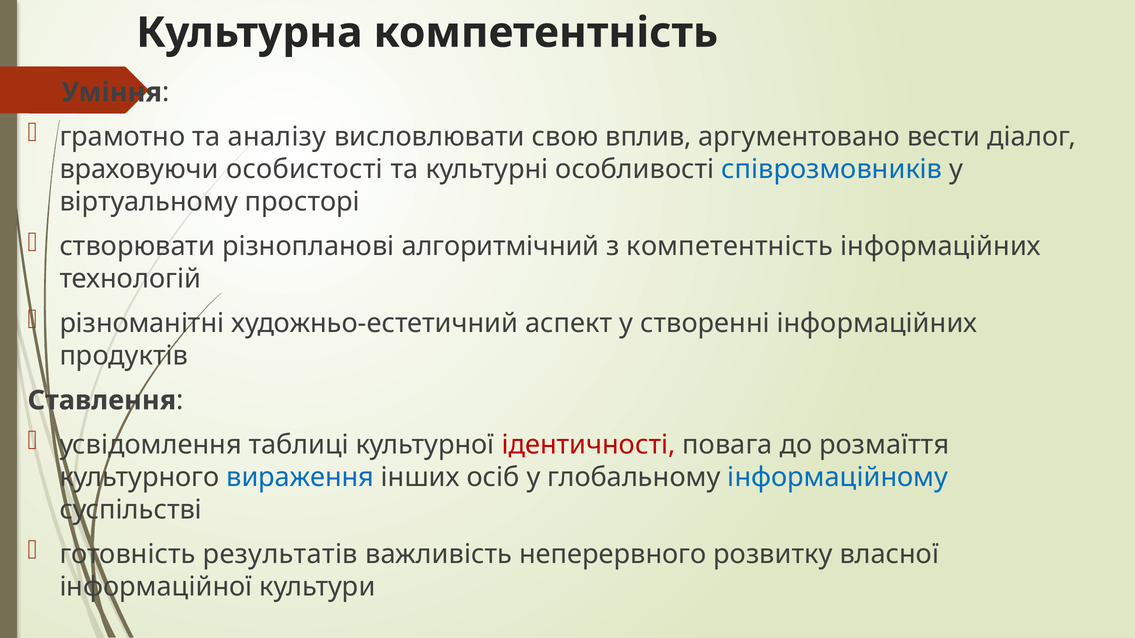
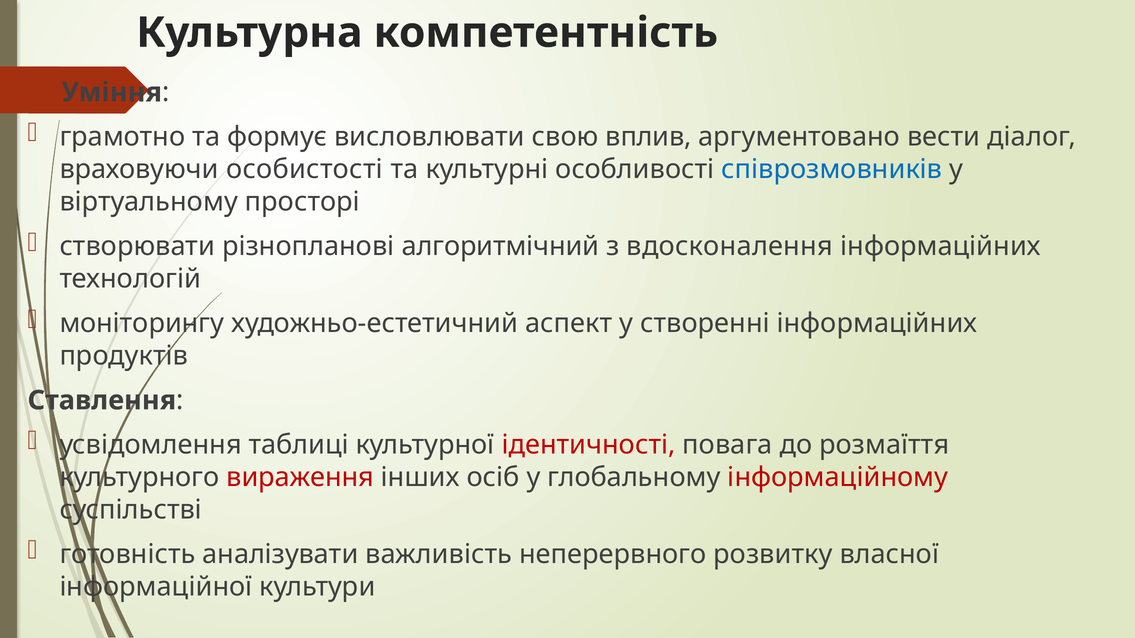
аналізу: аналізу -> формує (277, 137)
з компетентність: компетентність -> вдосконалення (730, 247)
різноманітні: різноманітні -> моніторингу (142, 324)
вираження colour: blue -> red (300, 478)
інформаційному colour: blue -> red (838, 478)
результатів: результатів -> аналізувати (280, 555)
